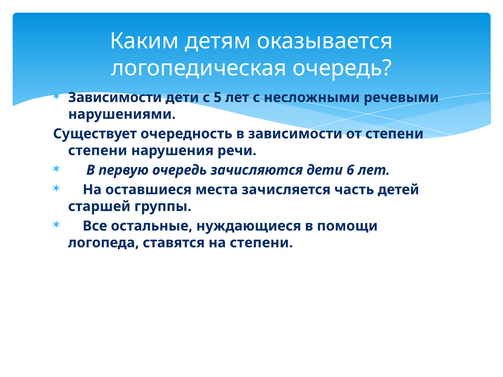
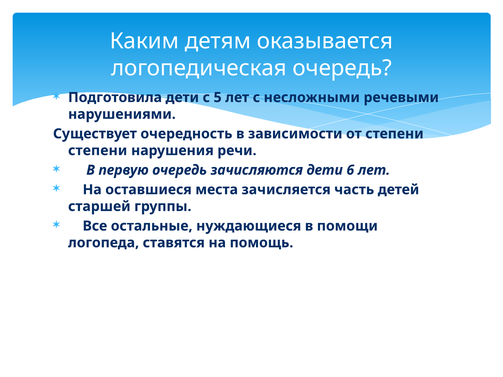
Зависимости: Зависимости -> Подготовила (115, 98)
на степени: степени -> помощь (261, 243)
